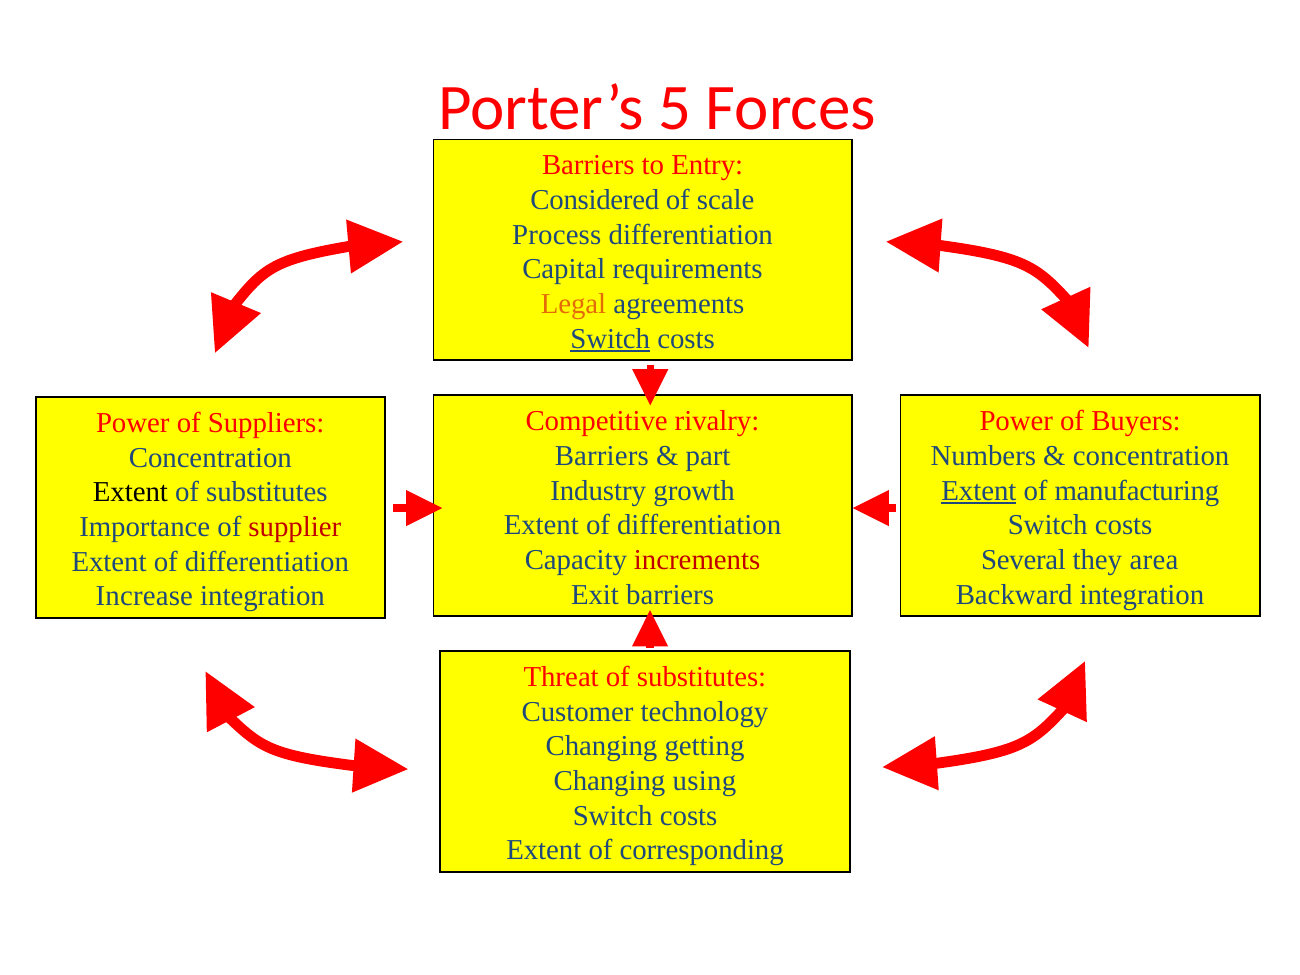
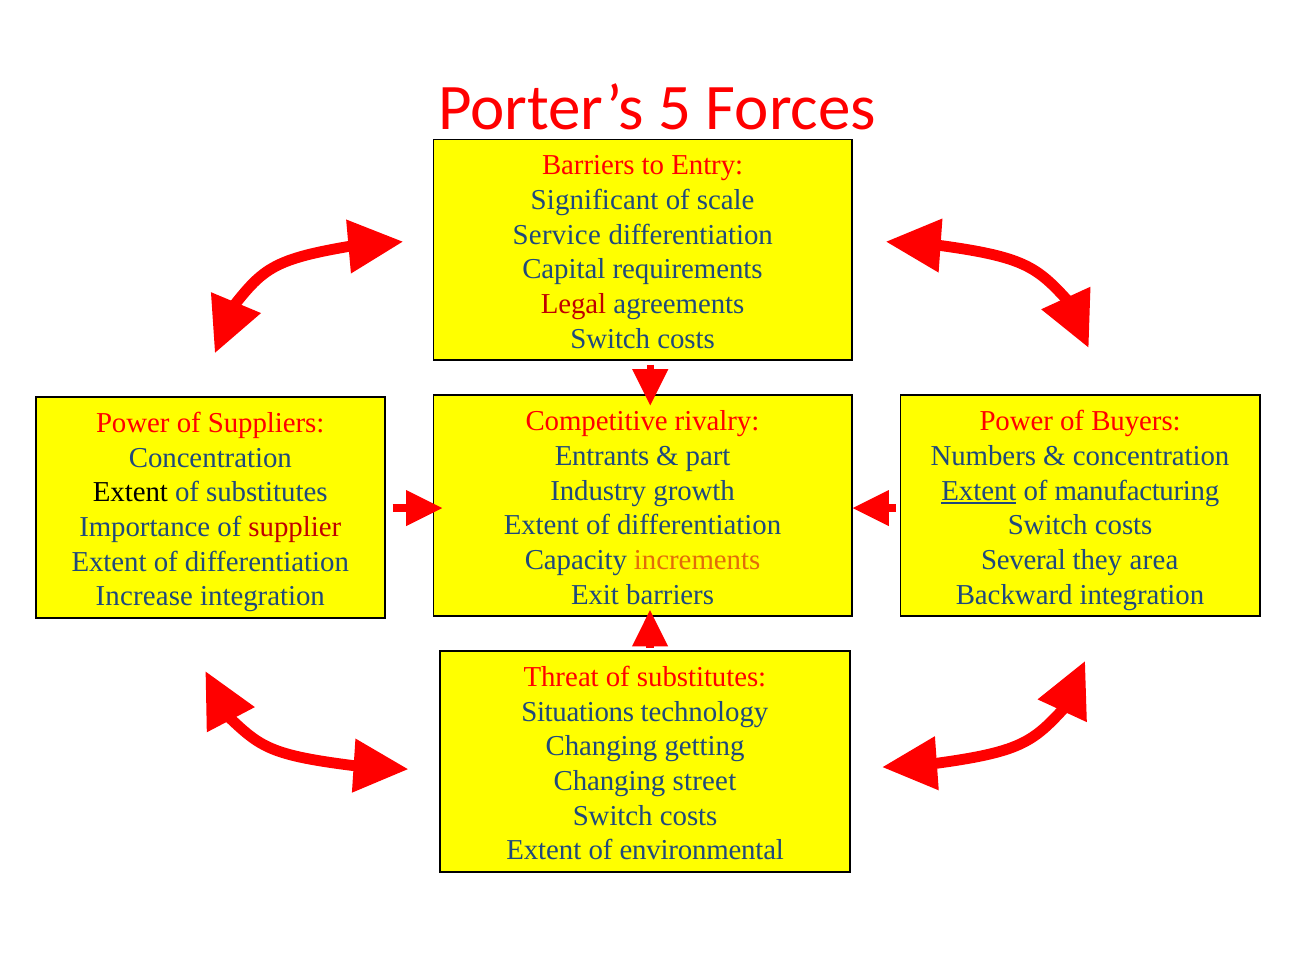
Considered: Considered -> Significant (595, 200)
Process: Process -> Service (557, 235)
Legal colour: orange -> red (573, 304)
Switch underline: present -> none (610, 339)
Barriers: Barriers -> Entrants (602, 456)
increments colour: red -> orange (697, 560)
Customer: Customer -> Situations (578, 712)
using: using -> street (704, 781)
corresponding: corresponding -> environmental (702, 850)
